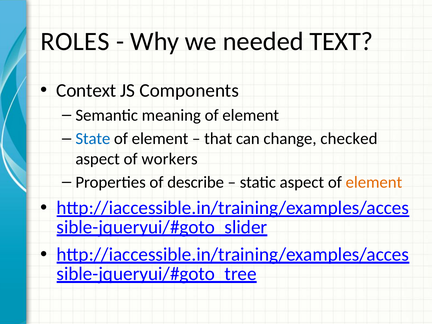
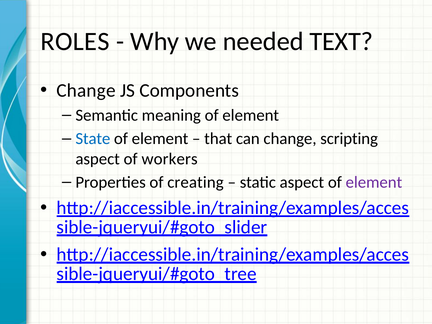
Context: Context -> Change (86, 90)
checked: checked -> scripting (349, 139)
describe: describe -> creating (195, 182)
element colour: orange -> purple (374, 182)
